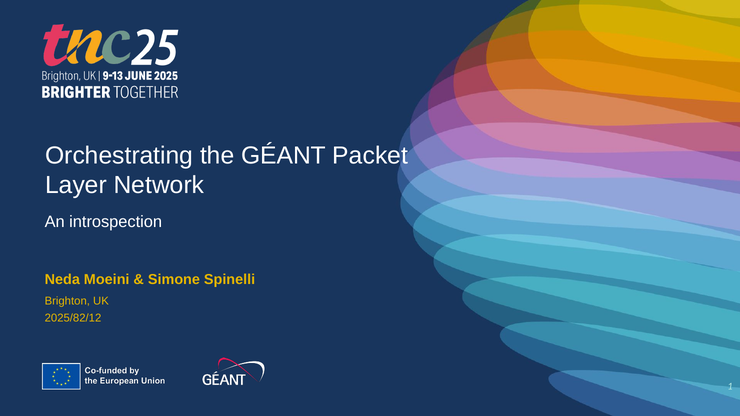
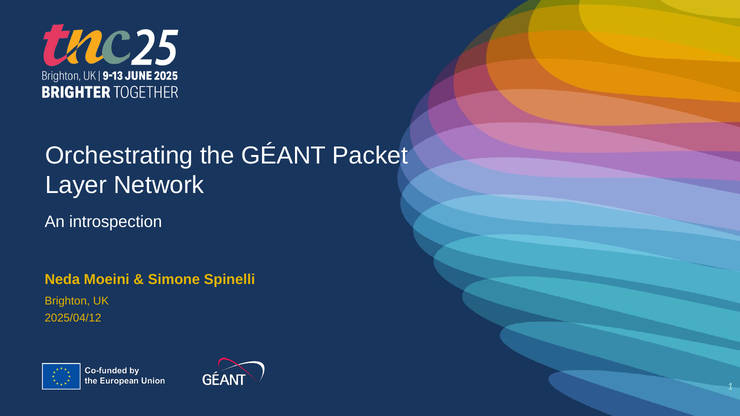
2025/82/12: 2025/82/12 -> 2025/04/12 (73, 318)
